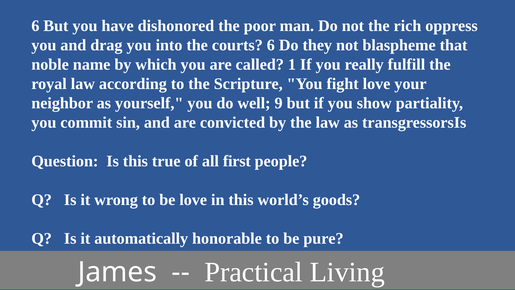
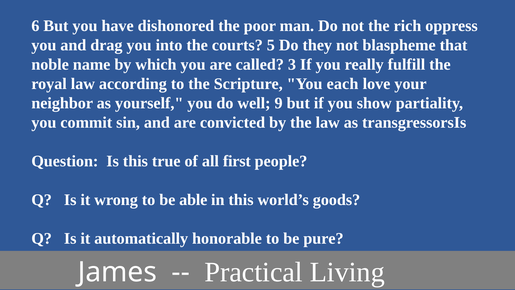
courts 6: 6 -> 5 (271, 45)
1: 1 -> 3 (292, 64)
fight: fight -> each (343, 84)
be love: love -> able (193, 200)
